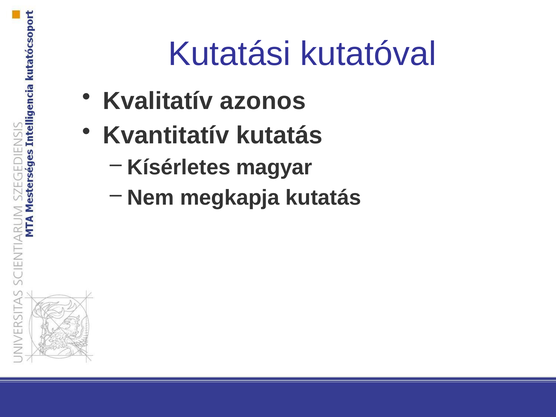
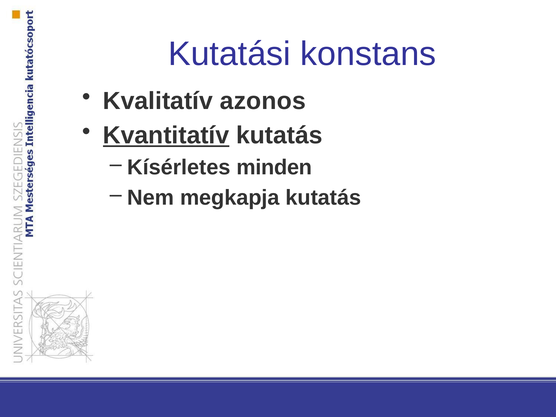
kutatóval: kutatóval -> konstans (368, 54)
Kvantitatív underline: none -> present (166, 136)
magyar: magyar -> minden (274, 167)
